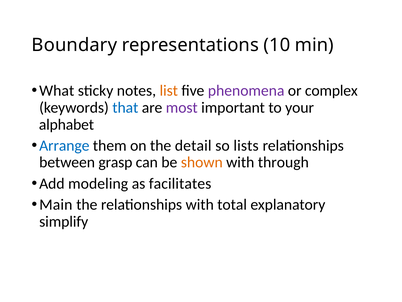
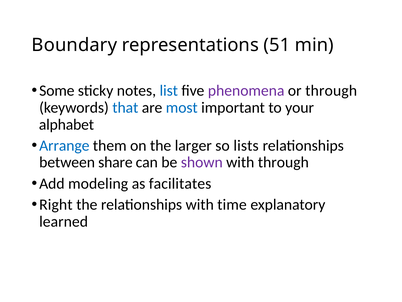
10: 10 -> 51 (277, 45)
What: What -> Some (57, 91)
list colour: orange -> blue (169, 91)
or complex: complex -> through (331, 91)
most colour: purple -> blue (182, 107)
detail: detail -> larger (193, 145)
grasp: grasp -> share (115, 162)
shown colour: orange -> purple (202, 162)
Main: Main -> Right (56, 204)
total: total -> time (232, 204)
simplify: simplify -> learned (64, 221)
